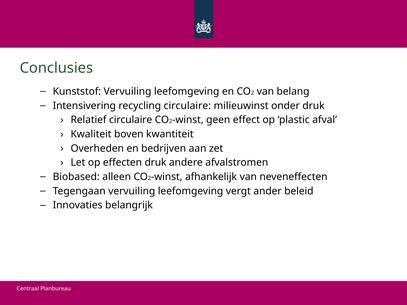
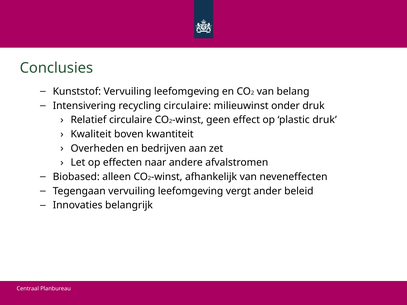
plastic afval: afval -> druk (325, 120)
effecten druk: druk -> naar (156, 163)
